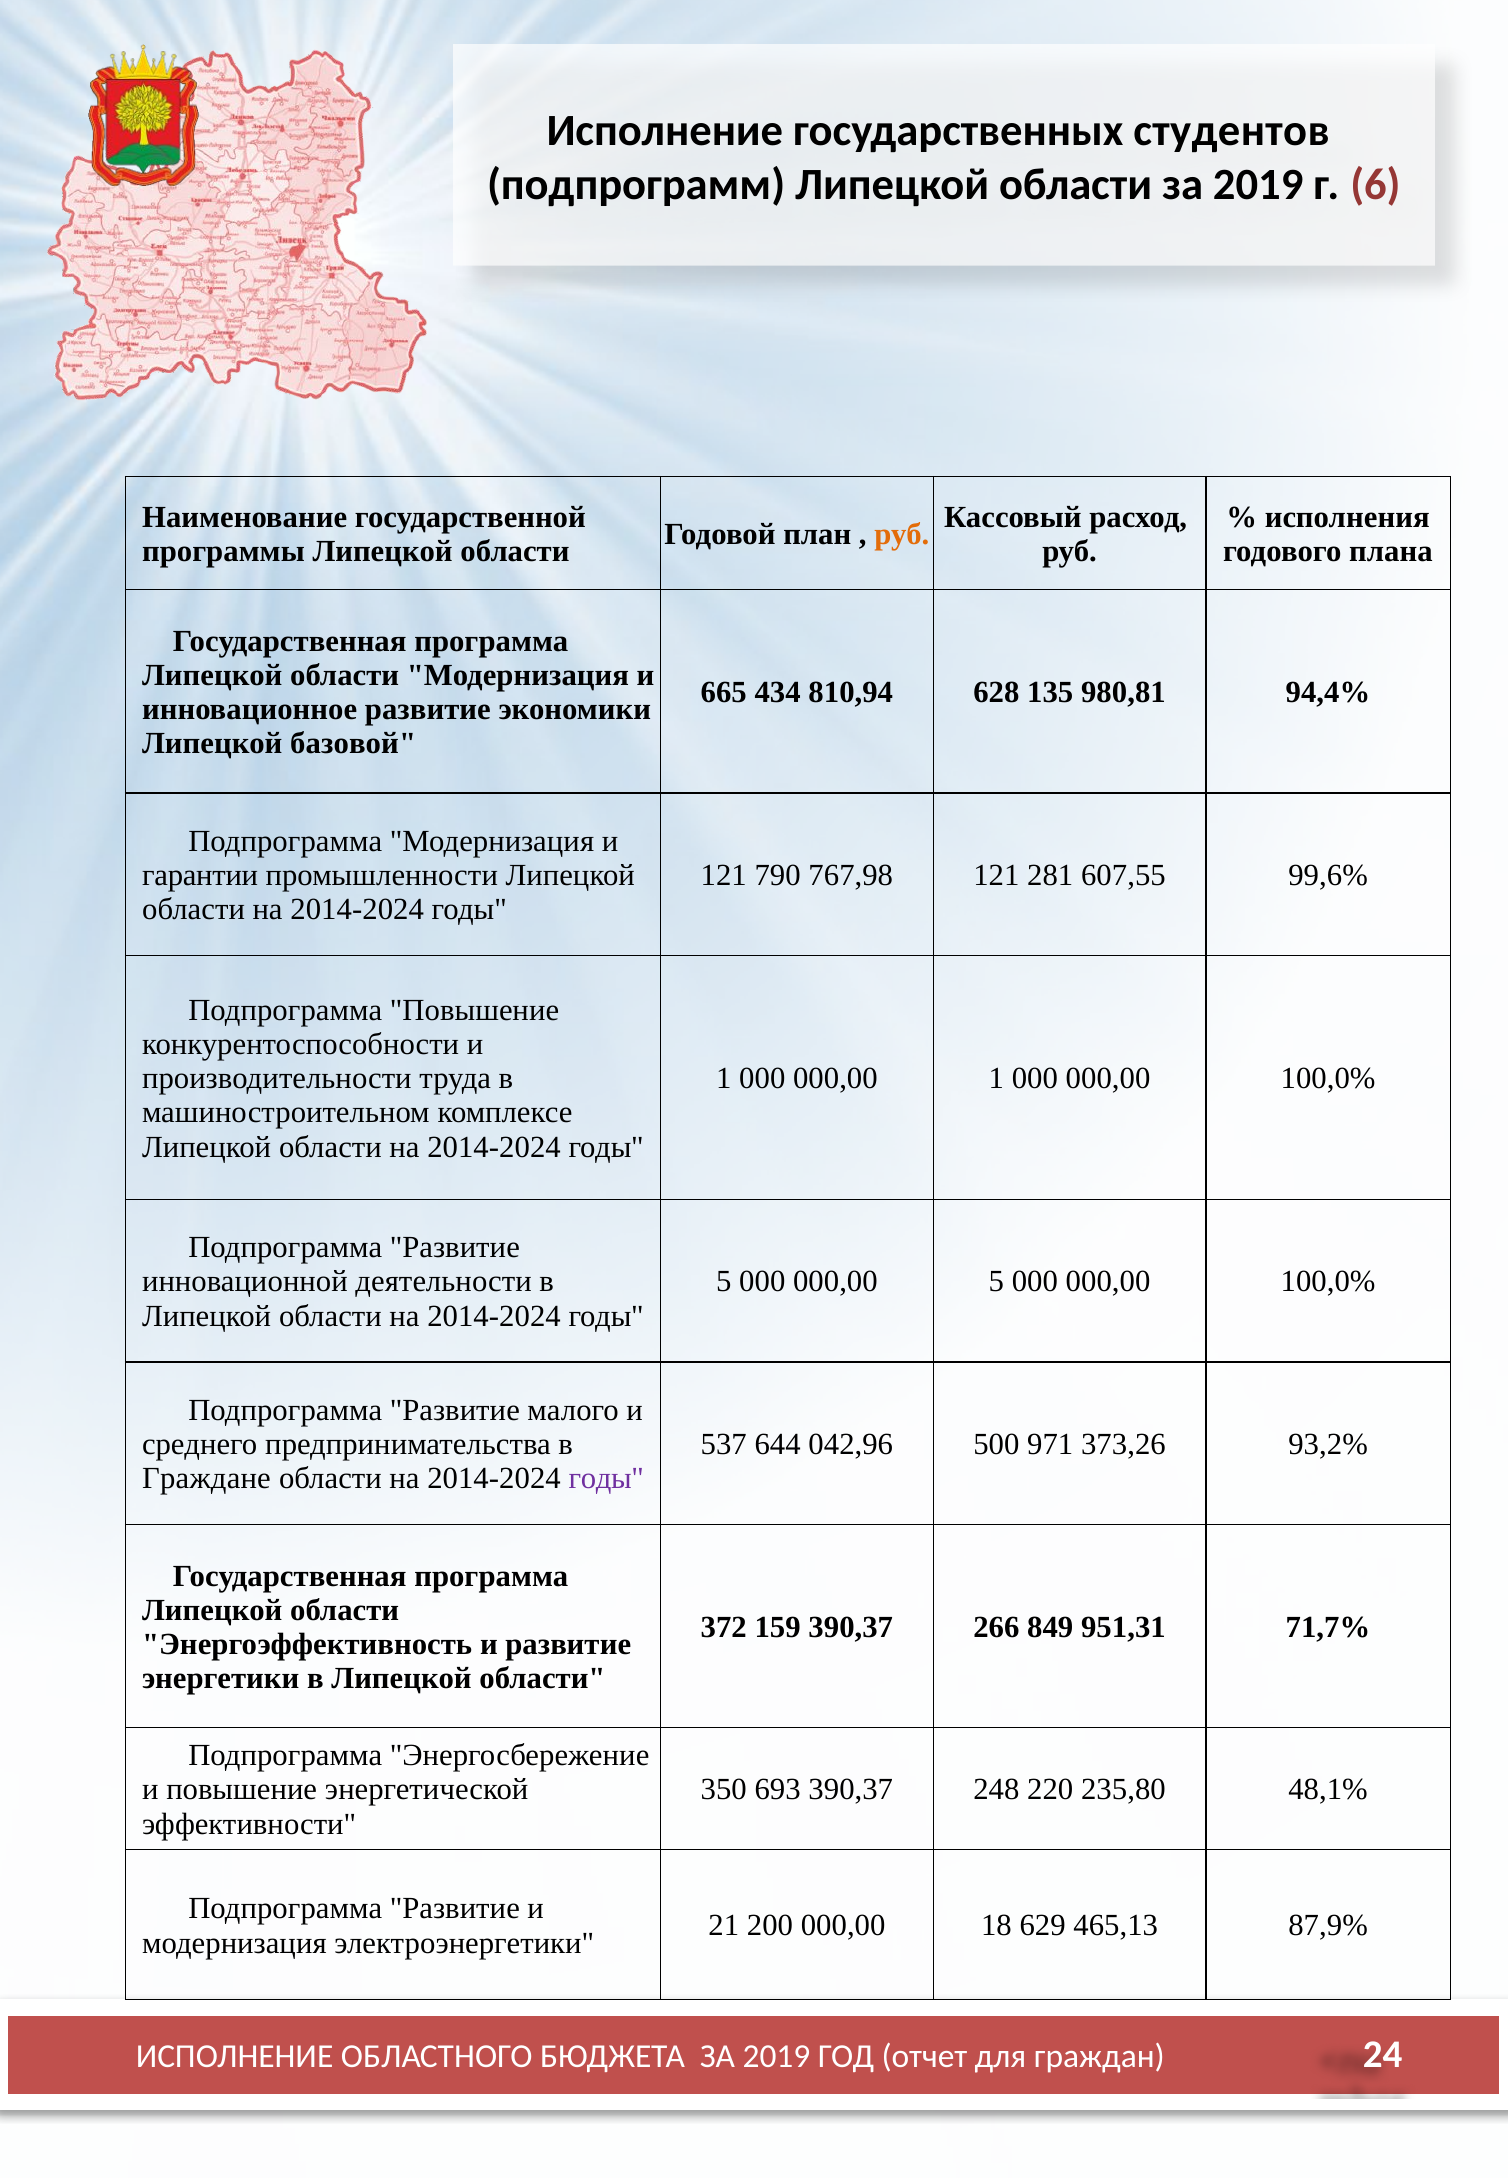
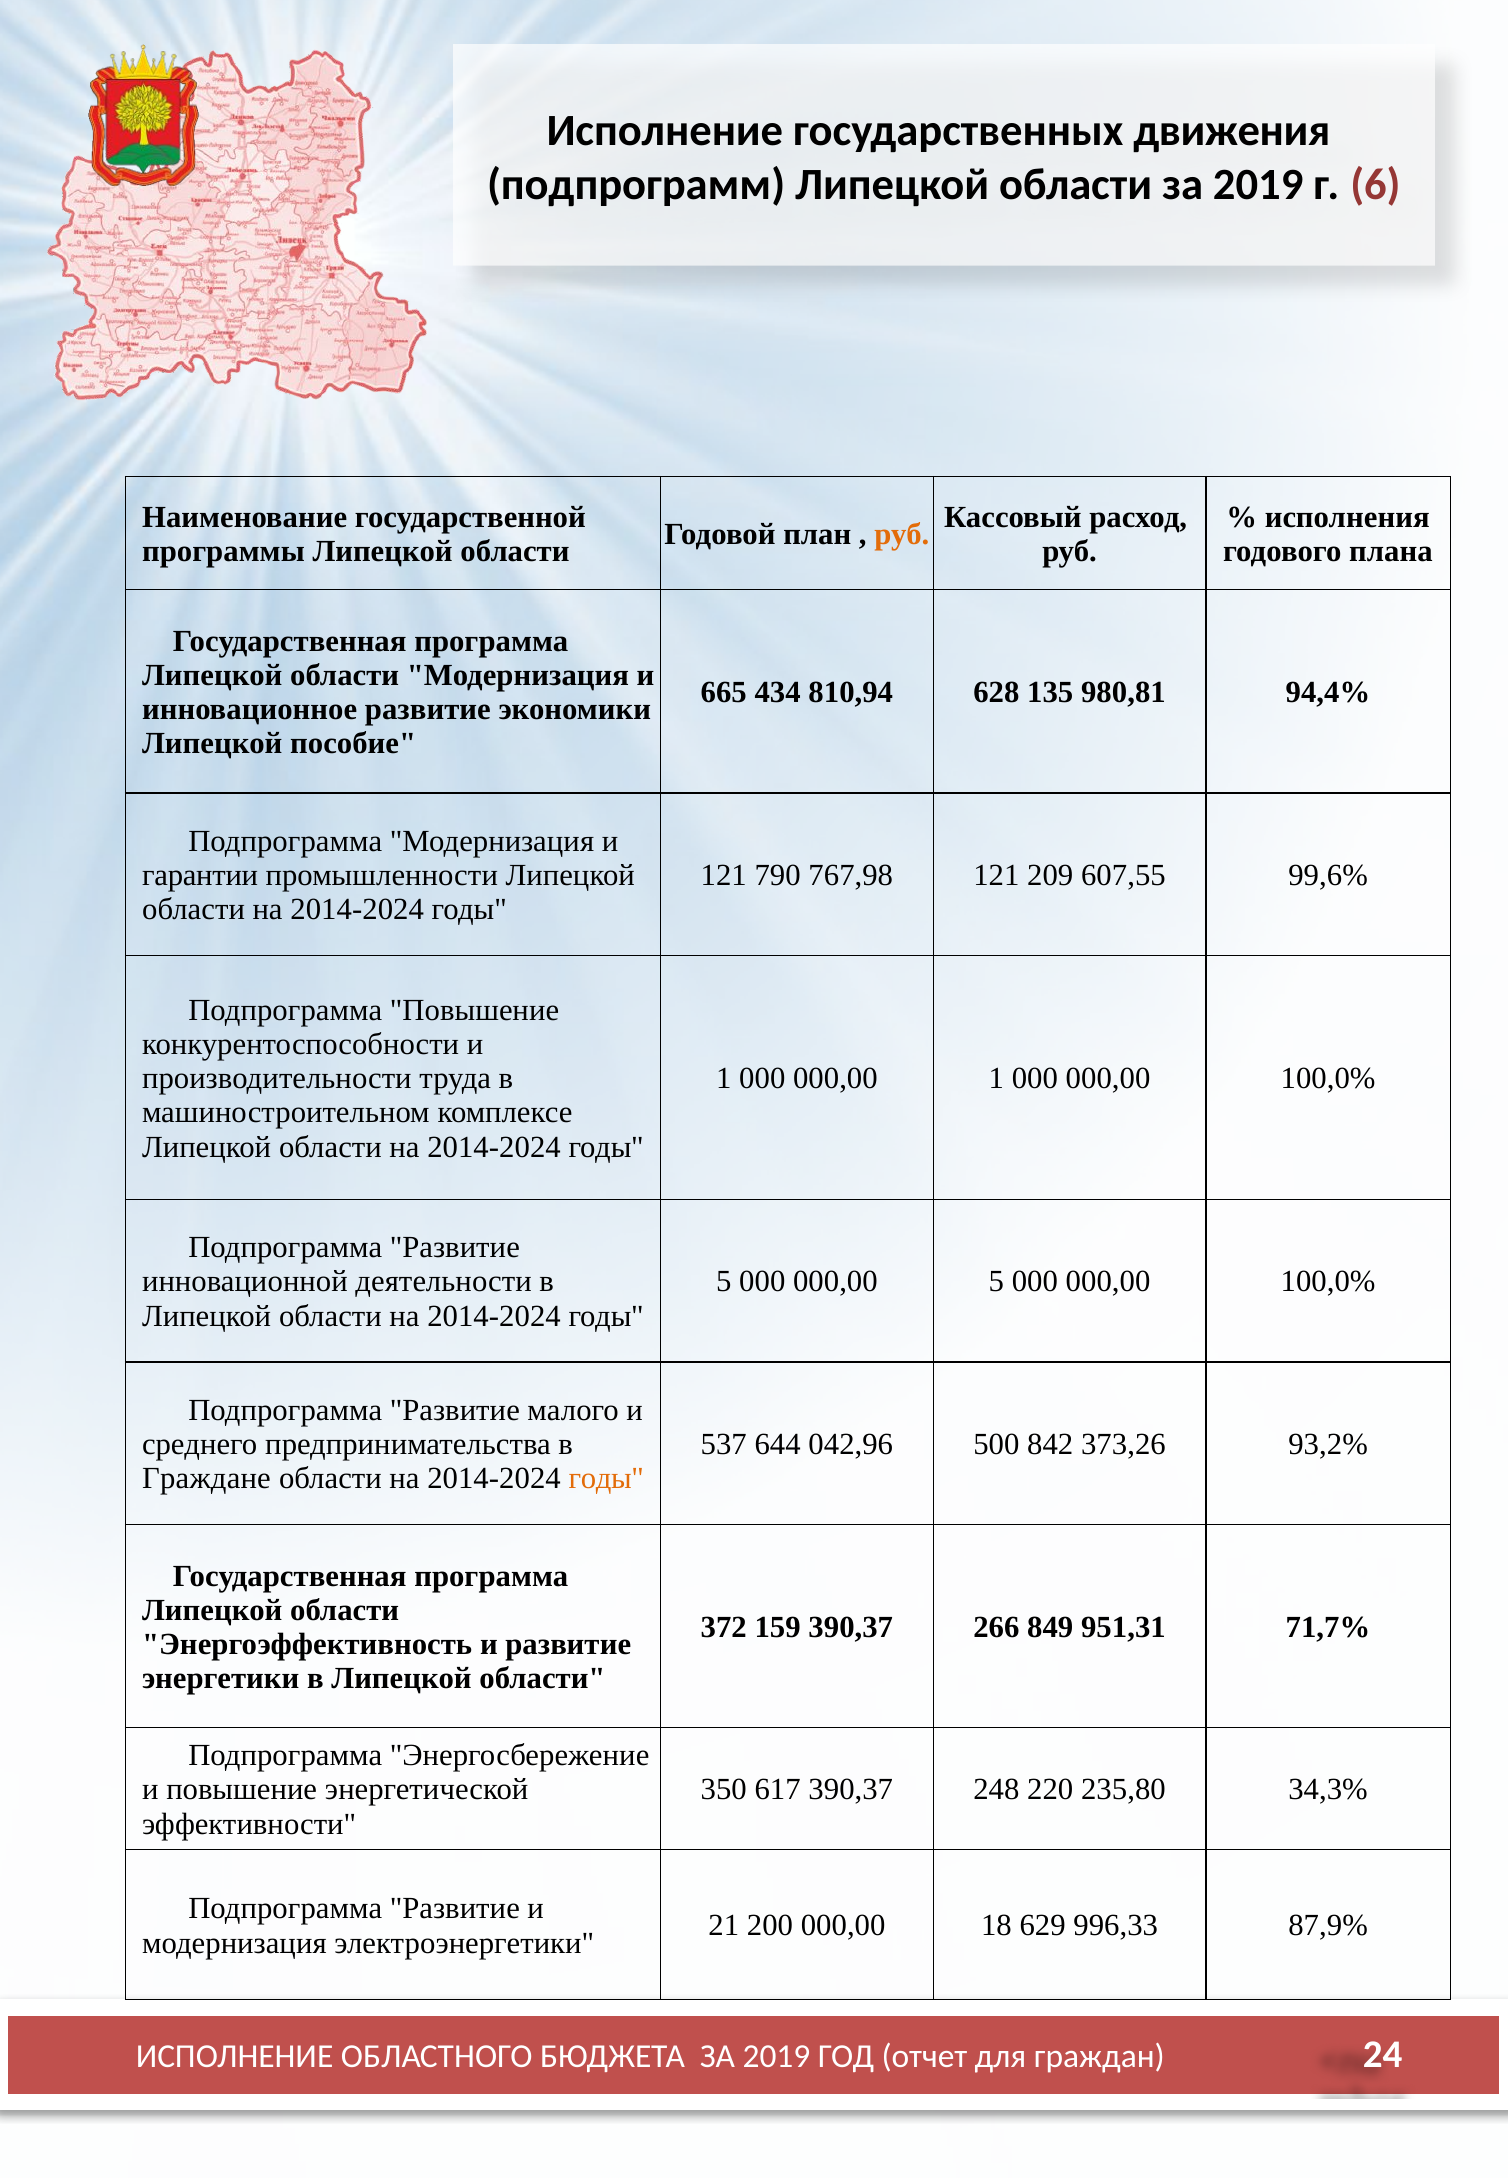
студентов: студентов -> движения (1232, 131)
базовой: базовой -> пособие (353, 744)
281: 281 -> 209 (1050, 876)
971: 971 -> 842 (1050, 1445)
годы colour: purple -> orange (606, 1479)
693: 693 -> 617 (778, 1790)
48,1%: 48,1% -> 34,3% (1328, 1790)
465,13: 465,13 -> 996,33 (1116, 1926)
